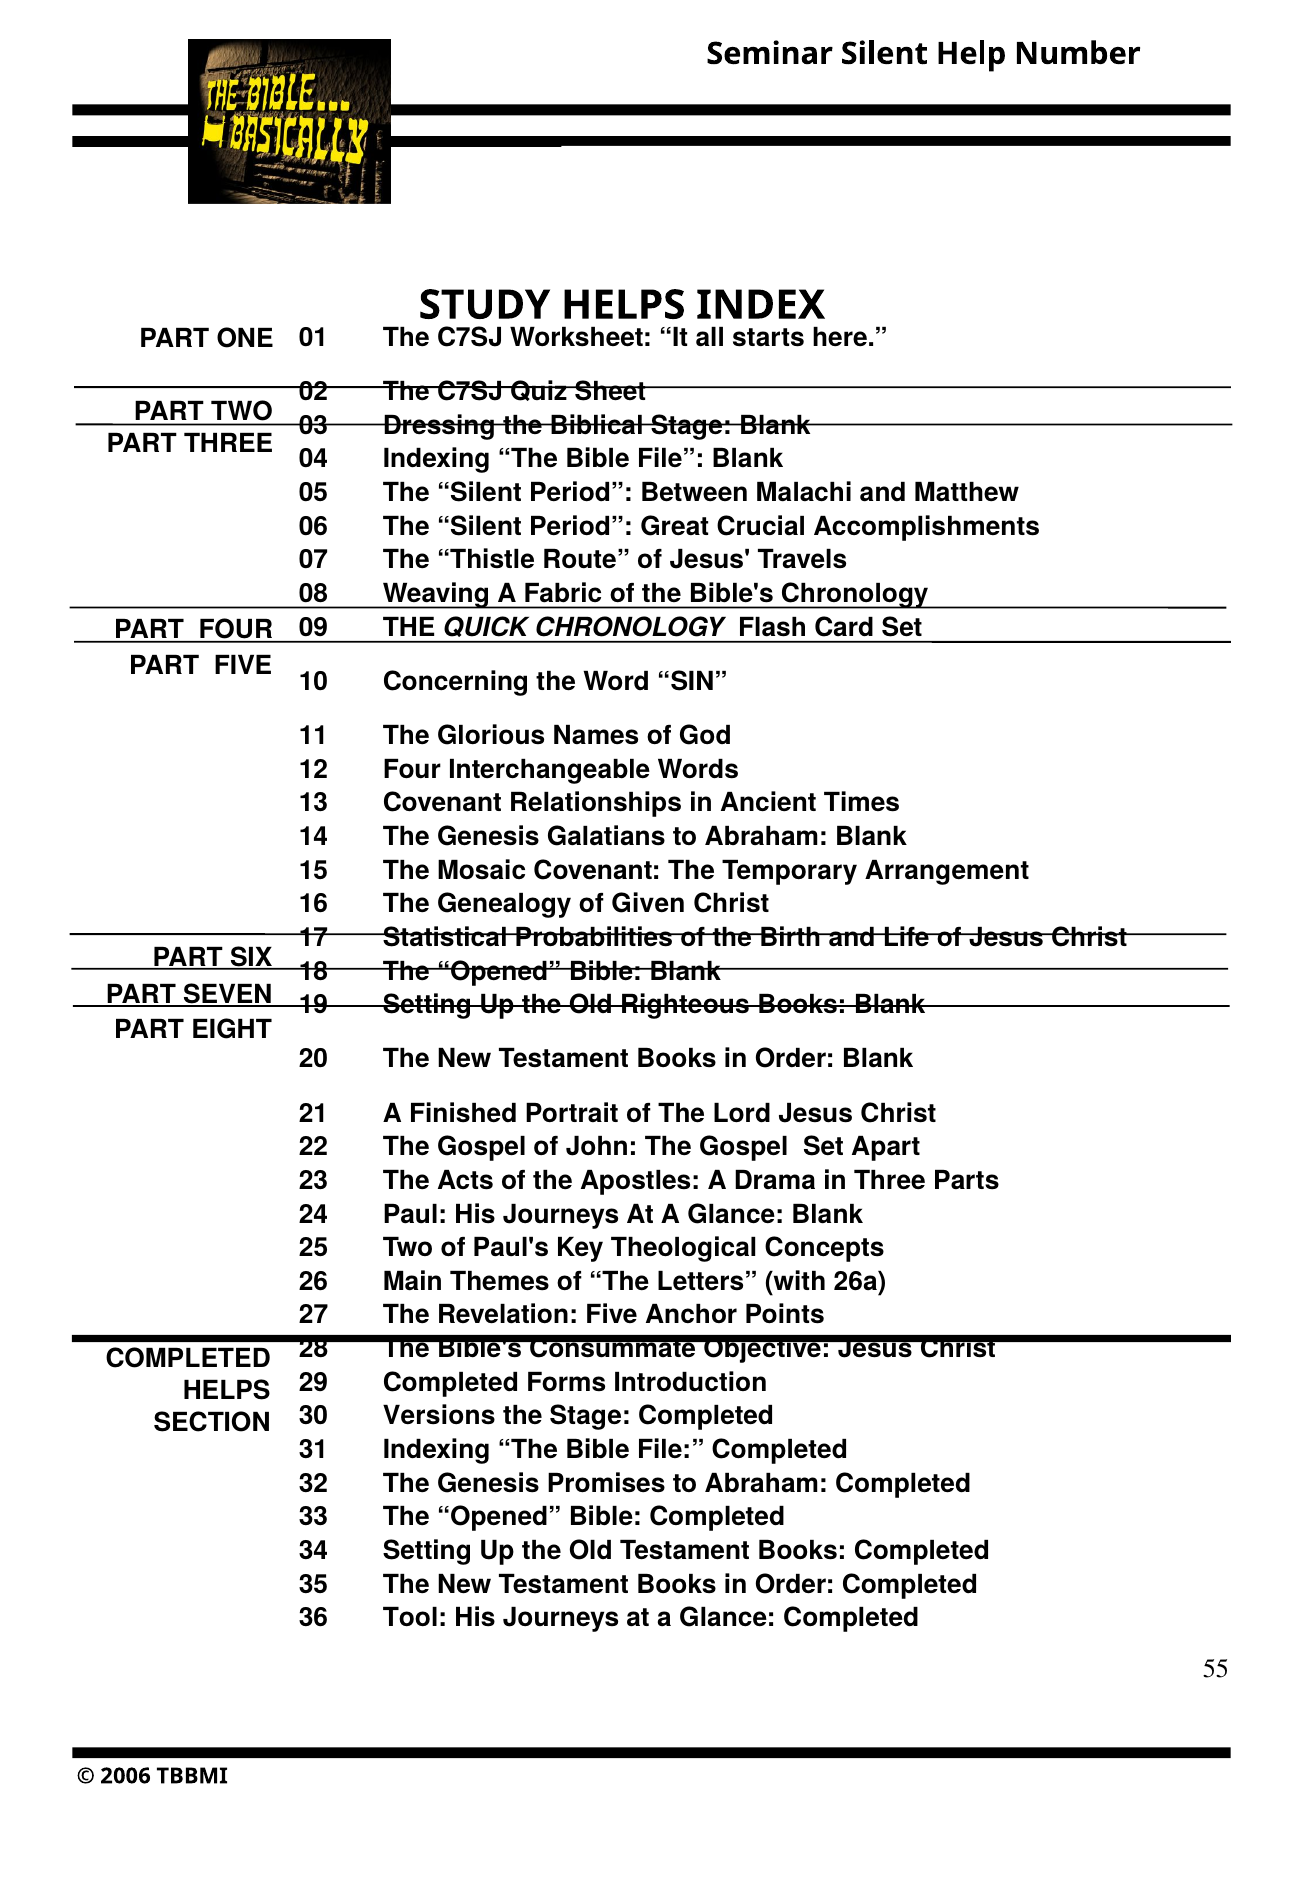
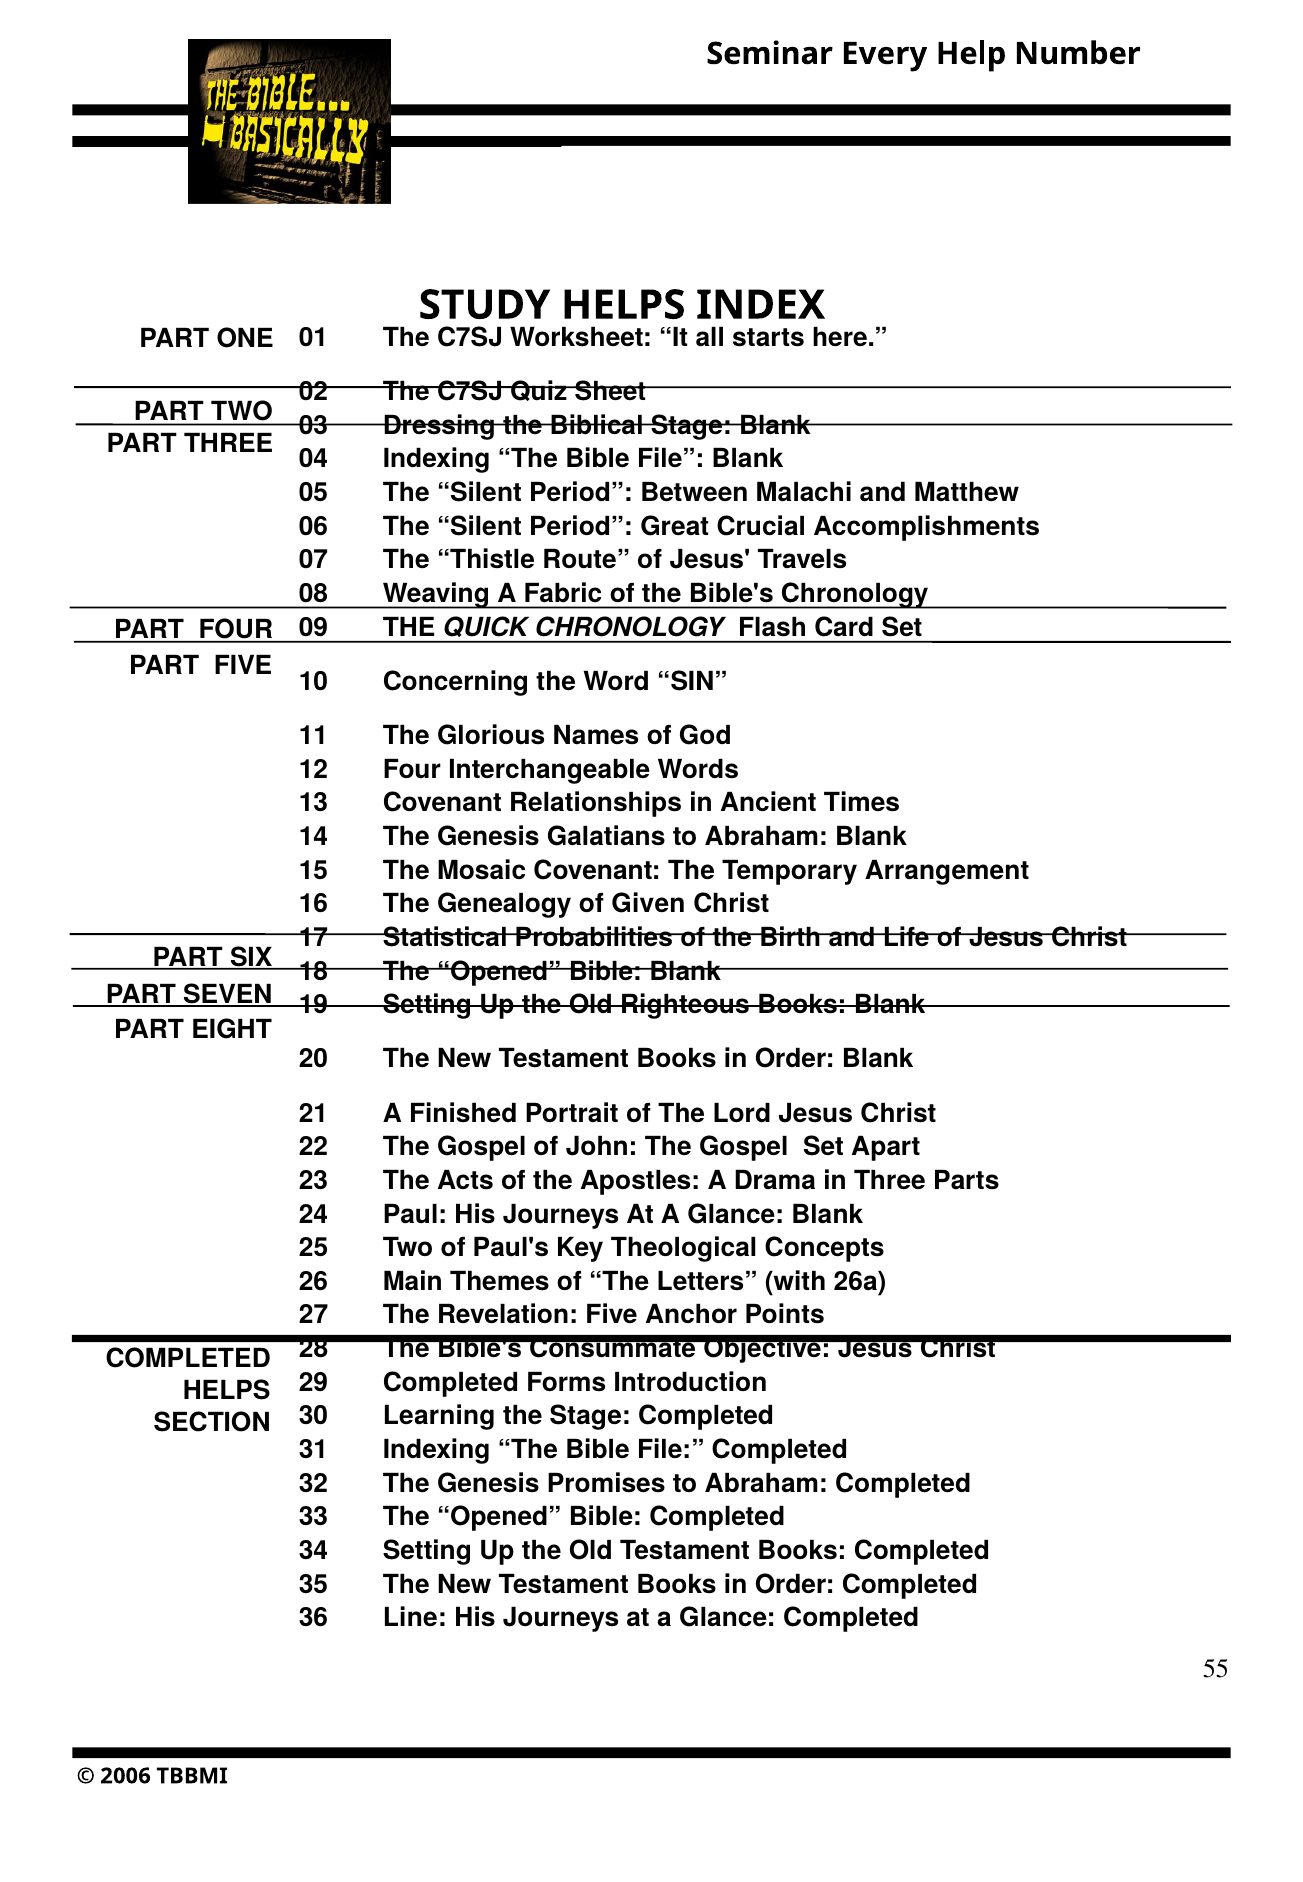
Silent: Silent -> Every (884, 54)
Versions: Versions -> Learning (439, 1416)
Tool: Tool -> Line (415, 1618)
